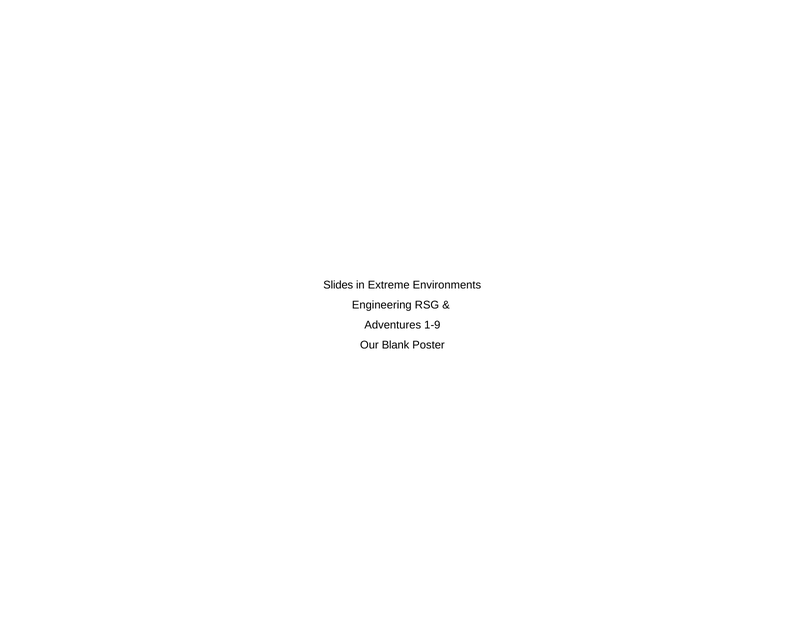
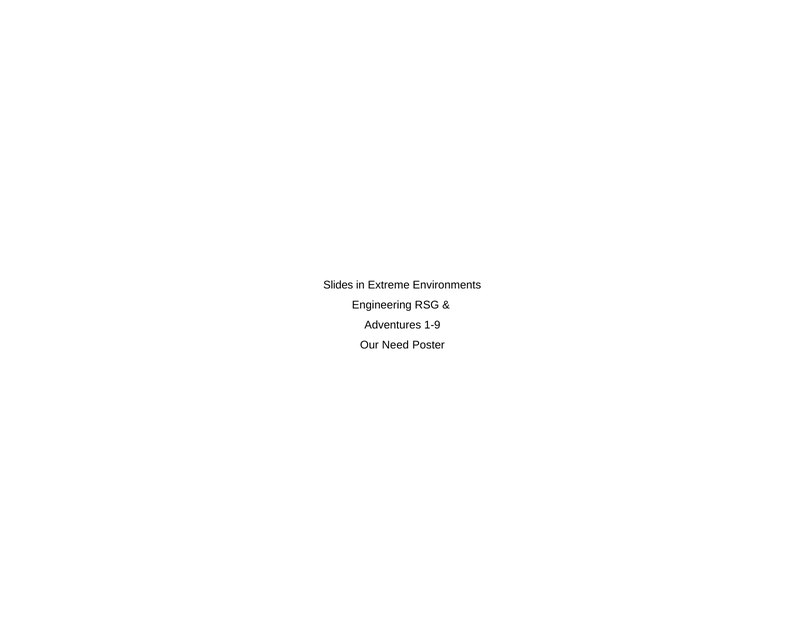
Blank: Blank -> Need (395, 345)
